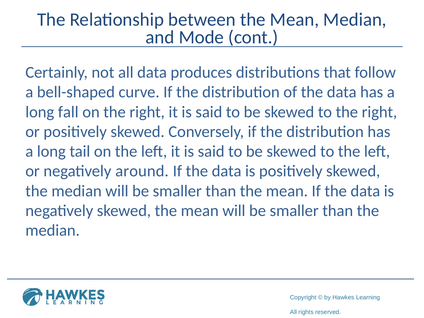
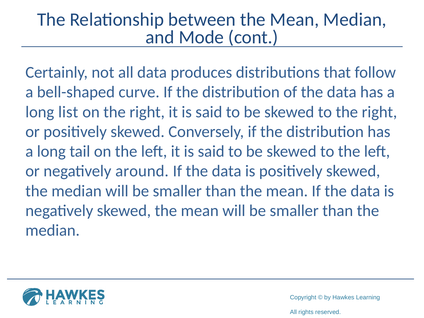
fall: fall -> list (68, 112)
